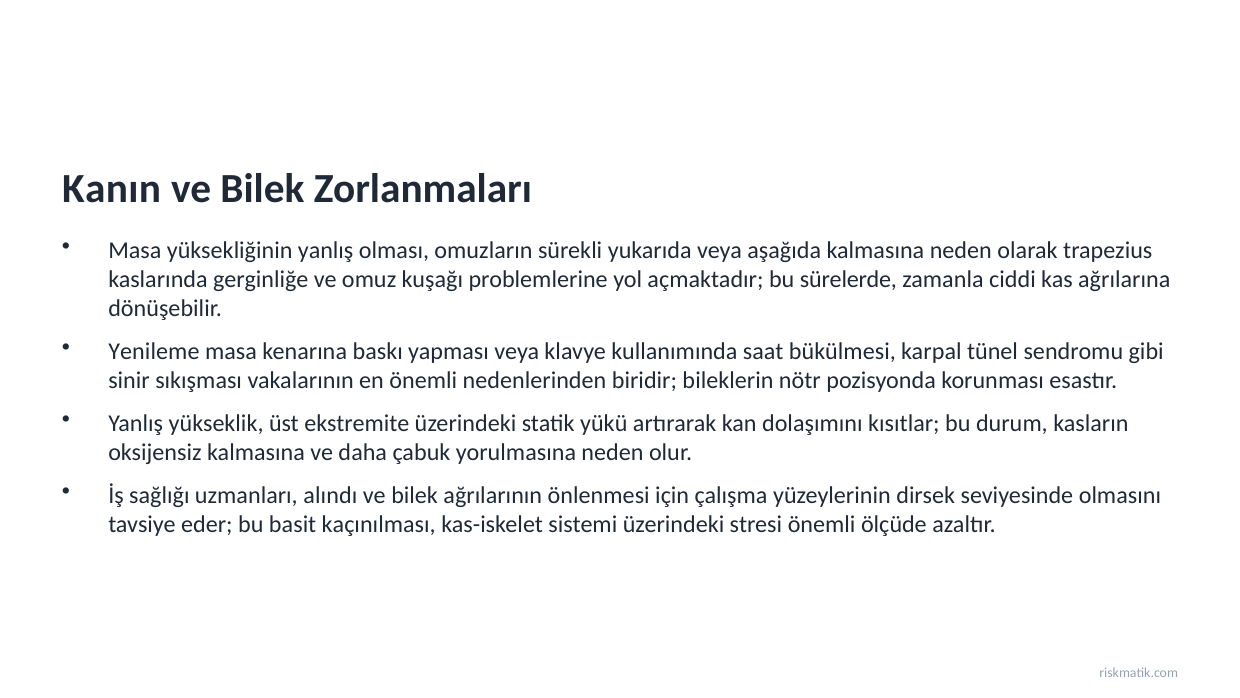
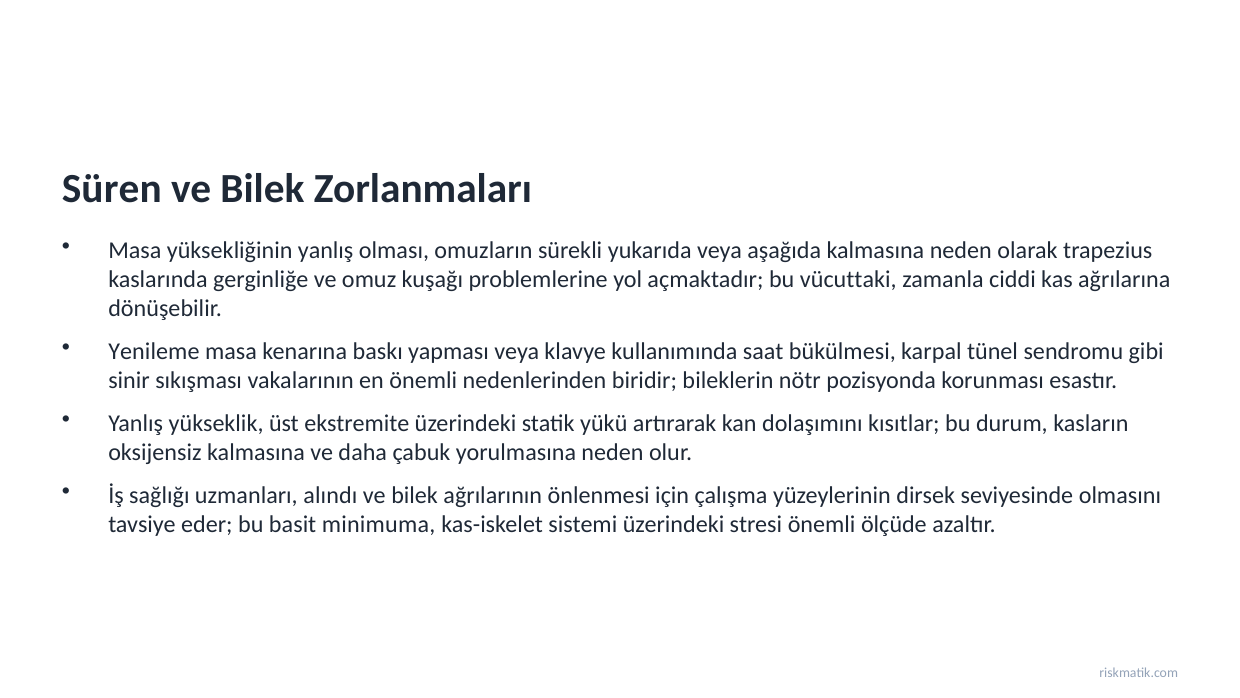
Kanın: Kanın -> Süren (112, 188)
sürelerde: sürelerde -> vücuttaki (848, 280)
kaçınılması: kaçınılması -> minimuma (379, 524)
